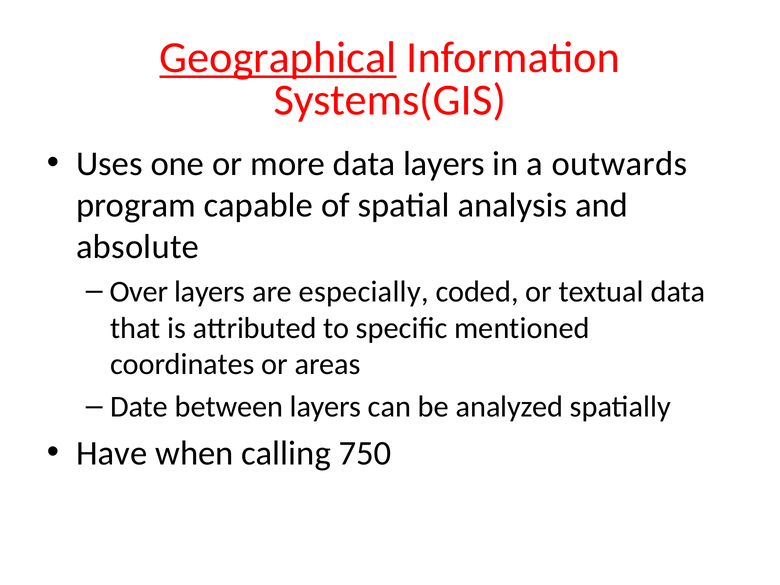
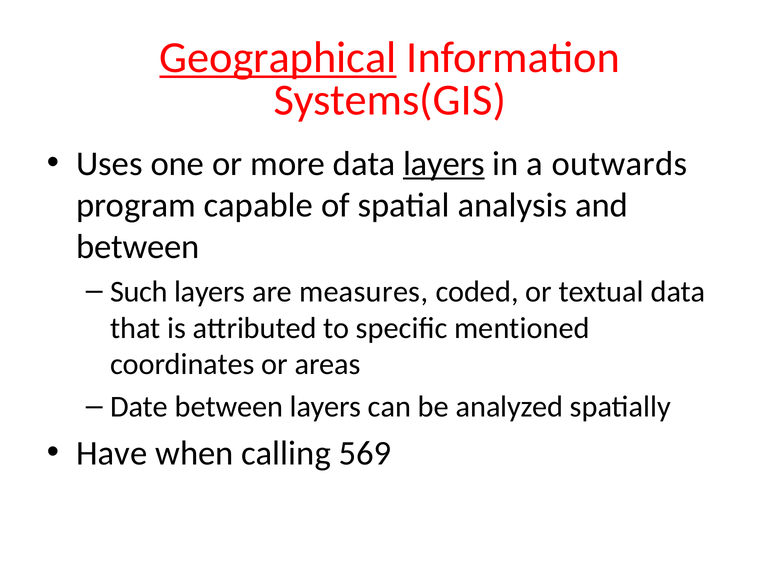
layers underline: none -> present (444, 164)
absolute: absolute -> between (138, 247)
Over: Over -> Such (139, 292)
especially: especially -> measures (364, 292)
750: 750 -> 569 (365, 453)
